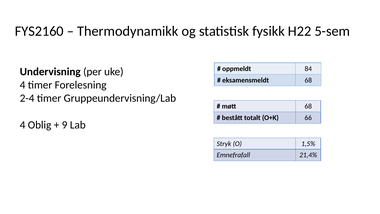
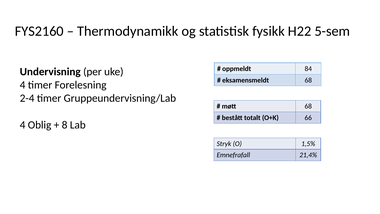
9: 9 -> 8 (65, 125)
